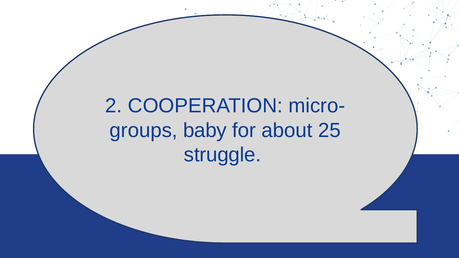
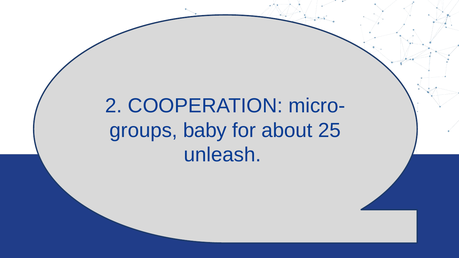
struggle: struggle -> unleash (222, 155)
